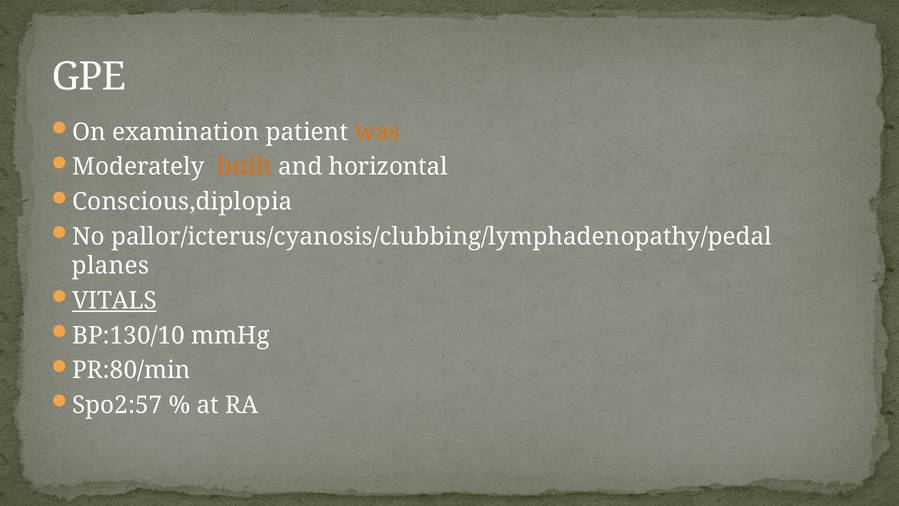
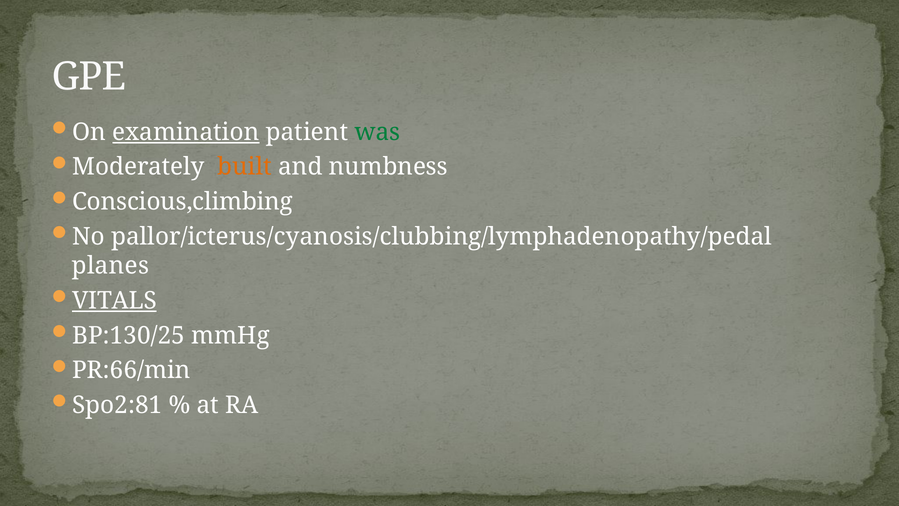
examination underline: none -> present (186, 132)
was colour: orange -> green (377, 132)
horizontal: horizontal -> numbness (388, 167)
Conscious,diplopia: Conscious,diplopia -> Conscious,climbing (183, 202)
BP:130/10: BP:130/10 -> BP:130/25 (129, 335)
PR:80/min: PR:80/min -> PR:66/min (131, 370)
Spo2:57: Spo2:57 -> Spo2:81 (117, 405)
